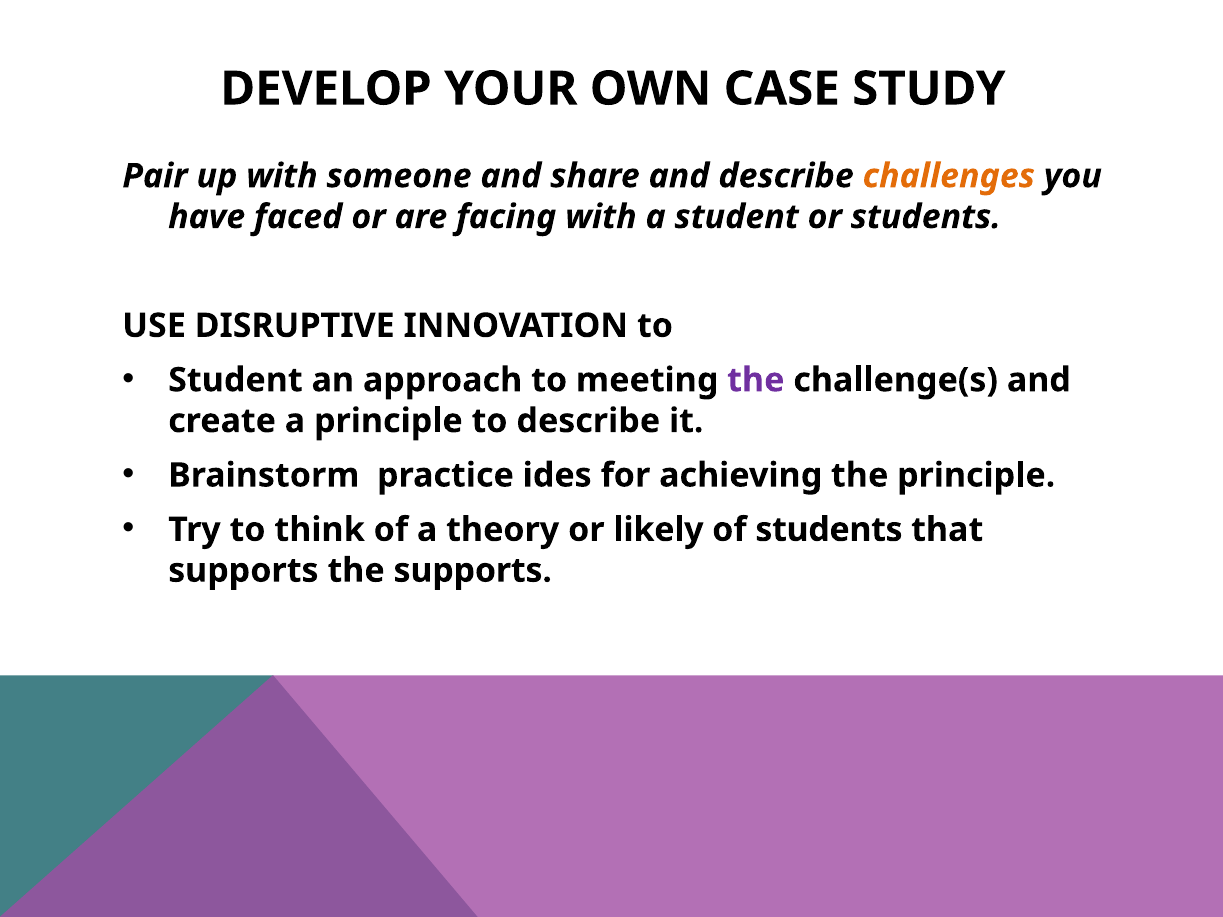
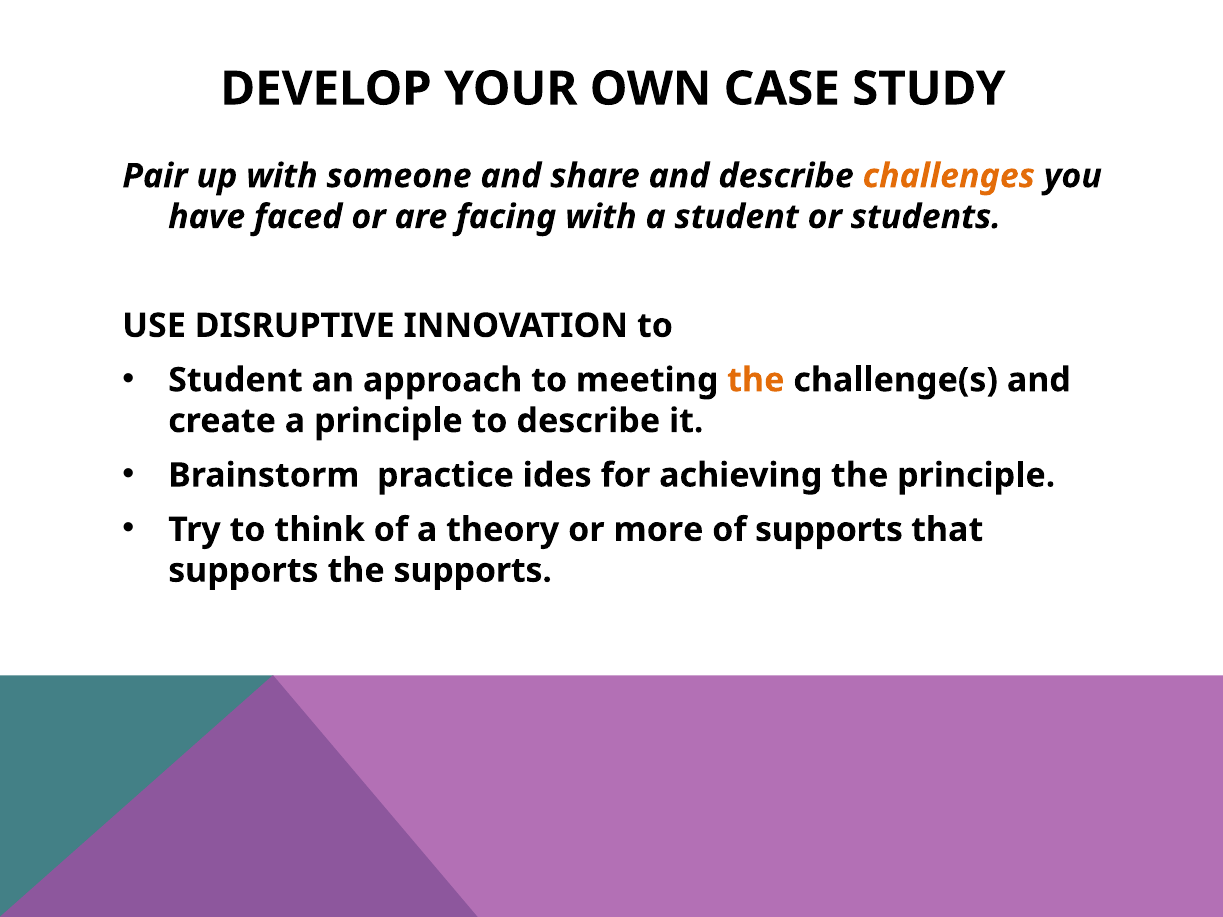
the colour: purple -> orange (756, 380)
likely: likely -> more (658, 530)
of students: students -> supports (829, 530)
